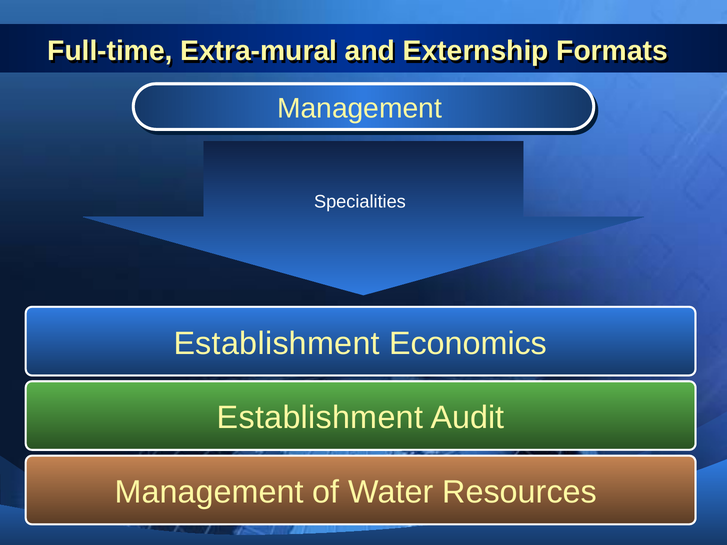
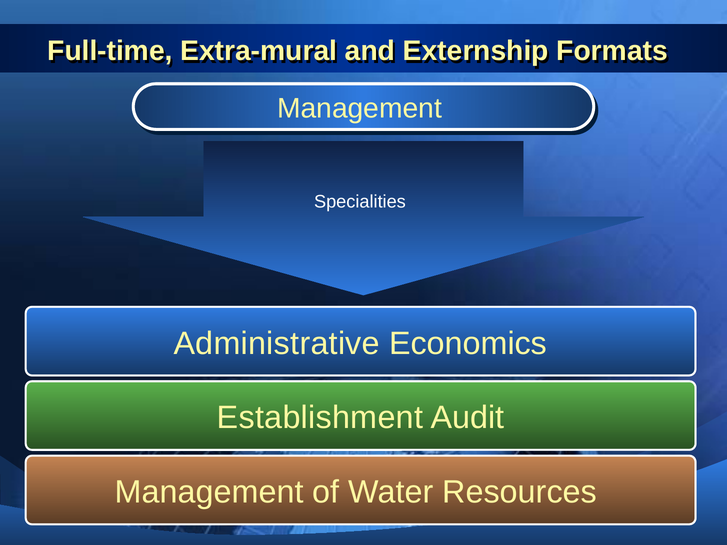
Establishment: Establishment -> Administrative (277, 344)
